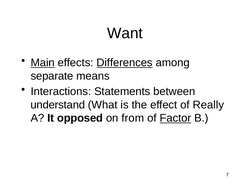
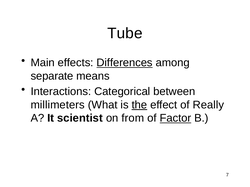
Want: Want -> Tube (125, 33)
Main underline: present -> none (43, 63)
Statements: Statements -> Categorical (122, 92)
understand: understand -> millimeters (58, 105)
the underline: none -> present (139, 105)
opposed: opposed -> scientist (80, 118)
